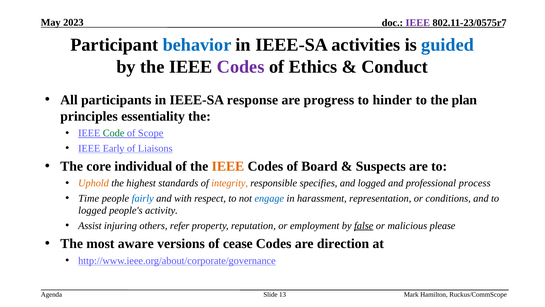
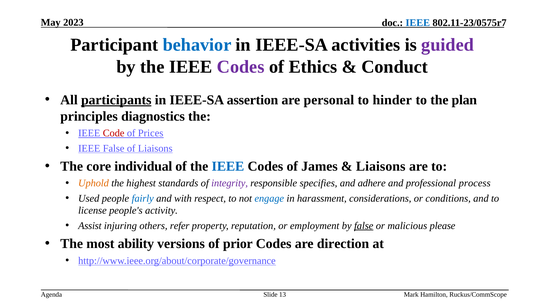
IEEE colour: purple -> blue (418, 23)
guided colour: blue -> purple (448, 45)
participants underline: none -> present (116, 100)
response: response -> assertion (253, 100)
progress: progress -> personal (329, 100)
essentiality: essentiality -> diagnostics (153, 116)
Code colour: green -> red (114, 133)
Scope: Scope -> Prices (151, 133)
IEEE Early: Early -> False (114, 148)
IEEE colour: orange -> blue (228, 166)
Board: Board -> James (319, 166)
Suspects: Suspects -> Liaisons (381, 166)
integrity colour: orange -> purple (230, 183)
and logged: logged -> adhere (372, 183)
Time: Time -> Used (89, 198)
representation: representation -> considerations (380, 198)
logged: logged -> license (92, 210)
aware: aware -> ability (136, 243)
cease: cease -> prior (238, 243)
